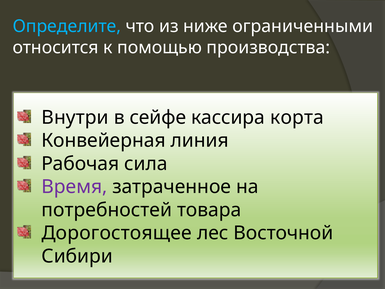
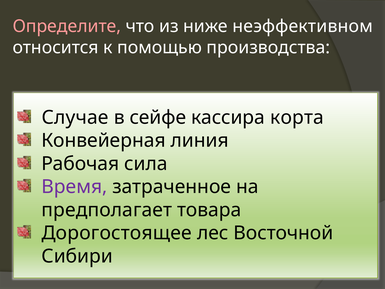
Определите colour: light blue -> pink (67, 26)
ограниченными: ограниченными -> неэффективном (303, 26)
Внутри: Внутри -> Случае (75, 117)
потребностей: потребностей -> предполагает (107, 210)
